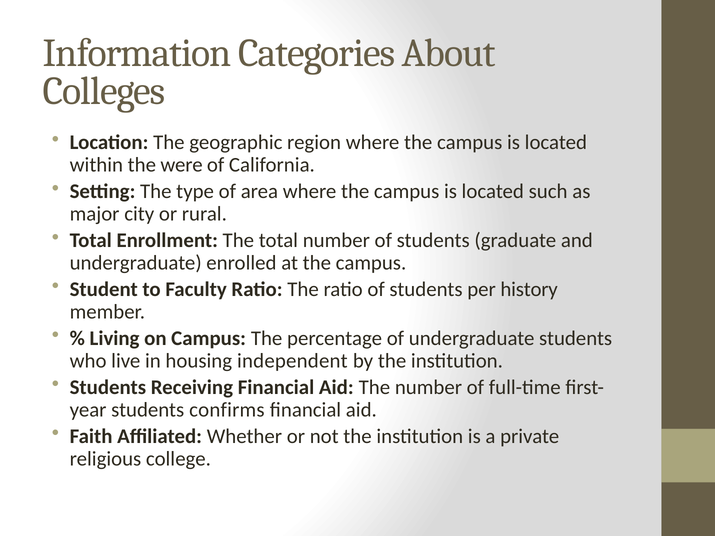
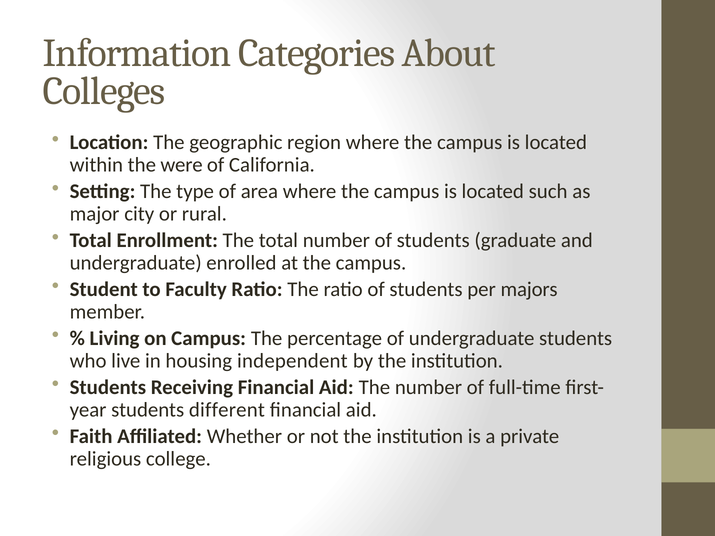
history: history -> majors (529, 290)
confirms: confirms -> different (227, 410)
